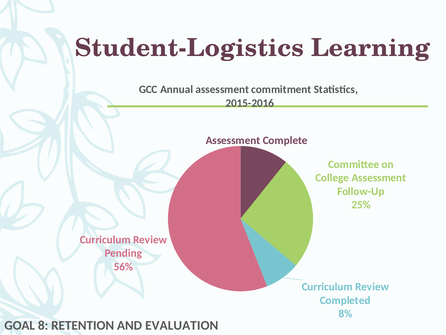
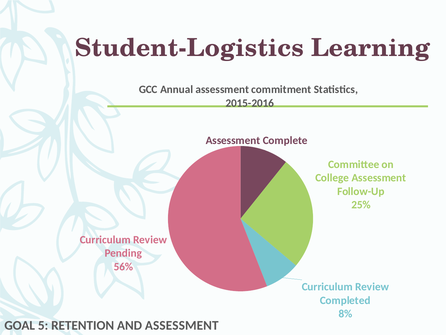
8: 8 -> 5 (43, 325)
AND EVALUATION: EVALUATION -> ASSESSMENT (182, 325)
